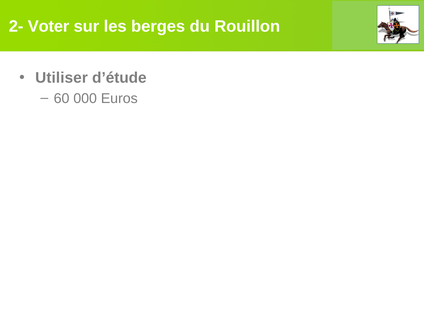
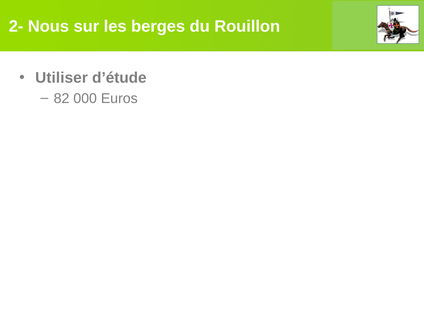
Voter: Voter -> Nous (48, 26)
60: 60 -> 82 (62, 98)
